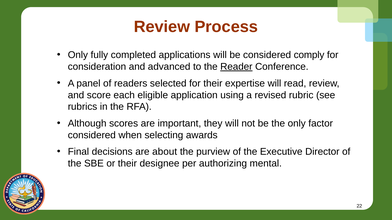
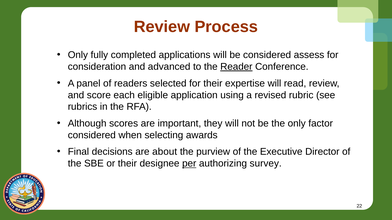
comply: comply -> assess (309, 55)
per underline: none -> present (189, 164)
mental: mental -> survey (266, 164)
